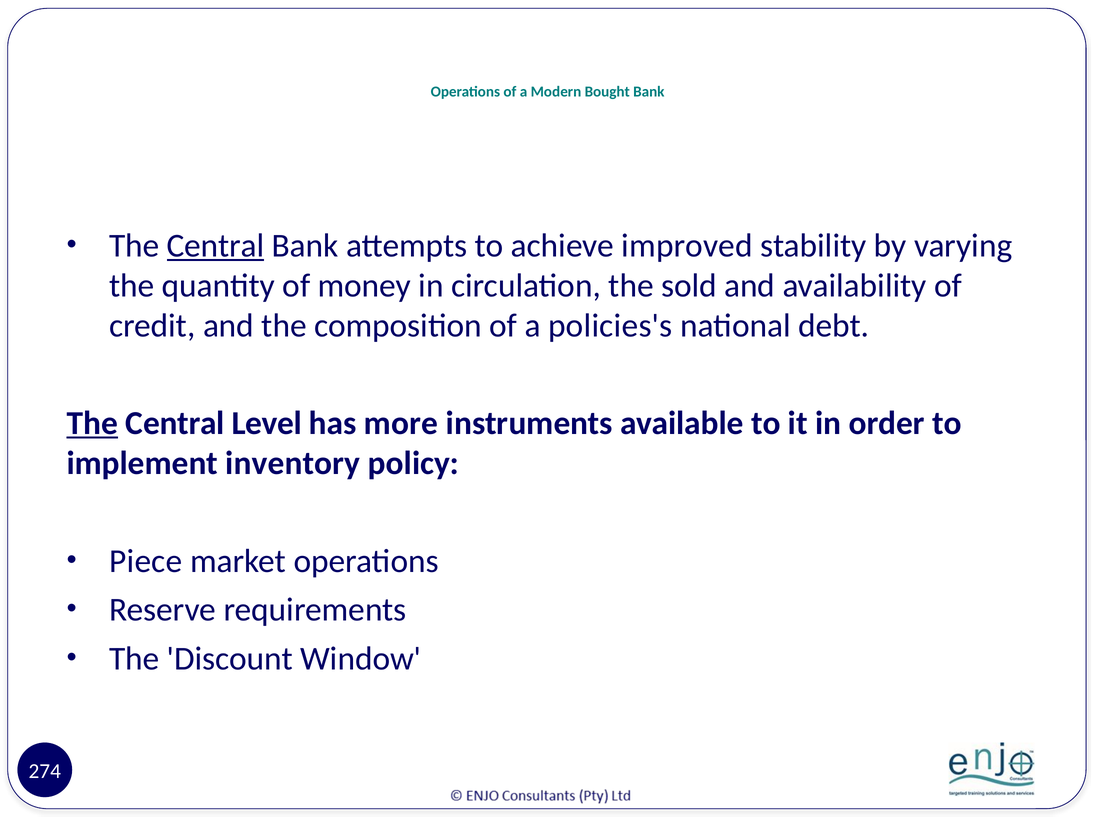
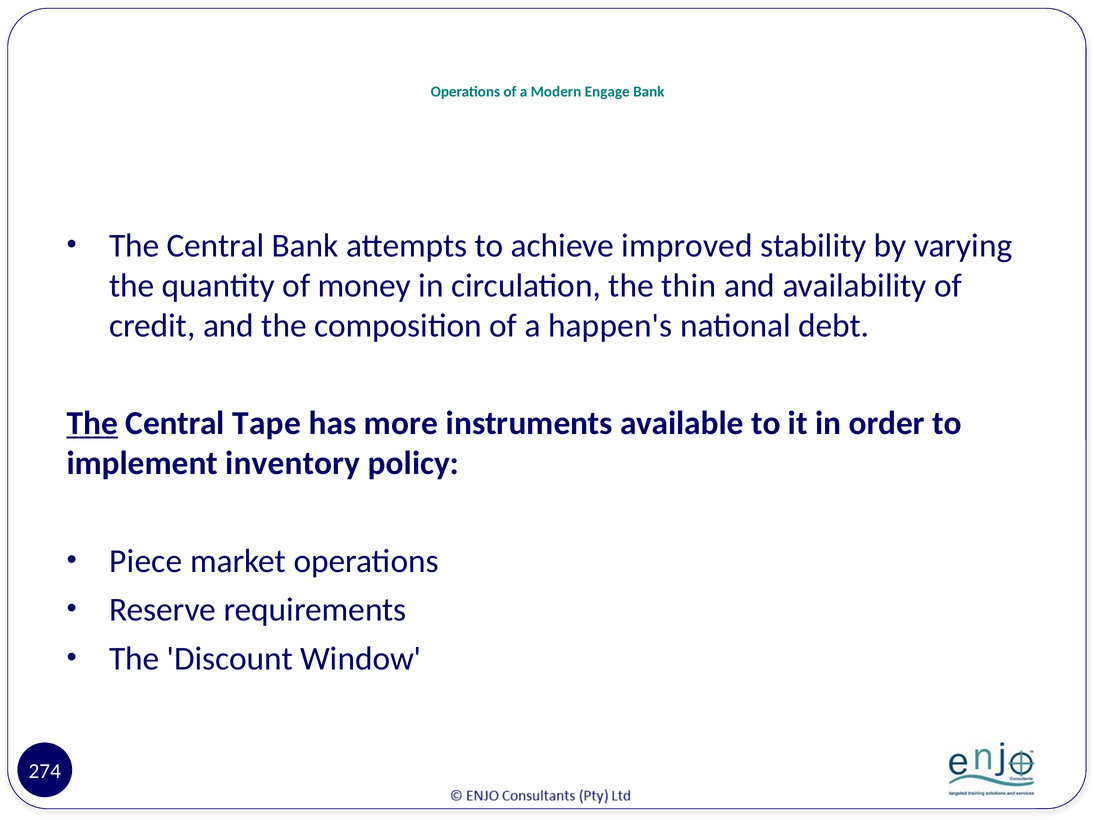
Bought: Bought -> Engage (607, 92)
Central underline: present -> none (216, 246)
sold: sold -> thin (689, 286)
policies's: policies's -> happen's (610, 326)
Level: Level -> Tape (267, 424)
